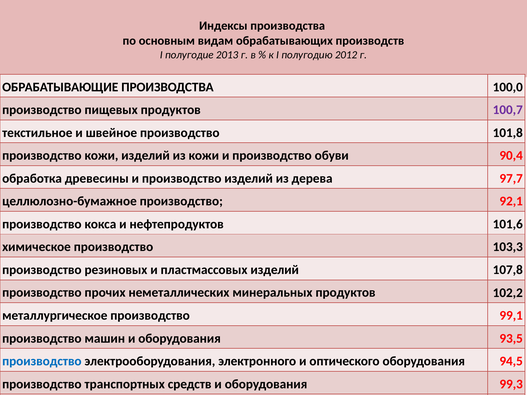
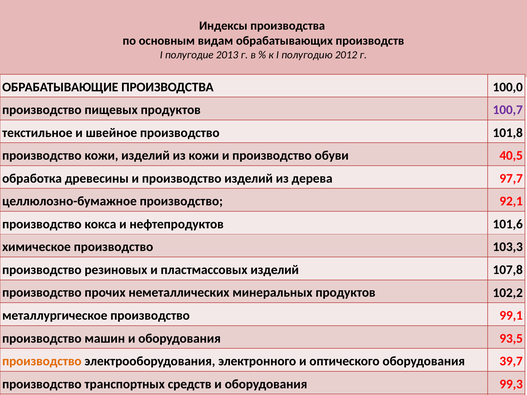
90,4: 90,4 -> 40,5 (511, 156)
производство colour: blue -> orange (42, 361)
94,5: 94,5 -> 39,7 (511, 361)
